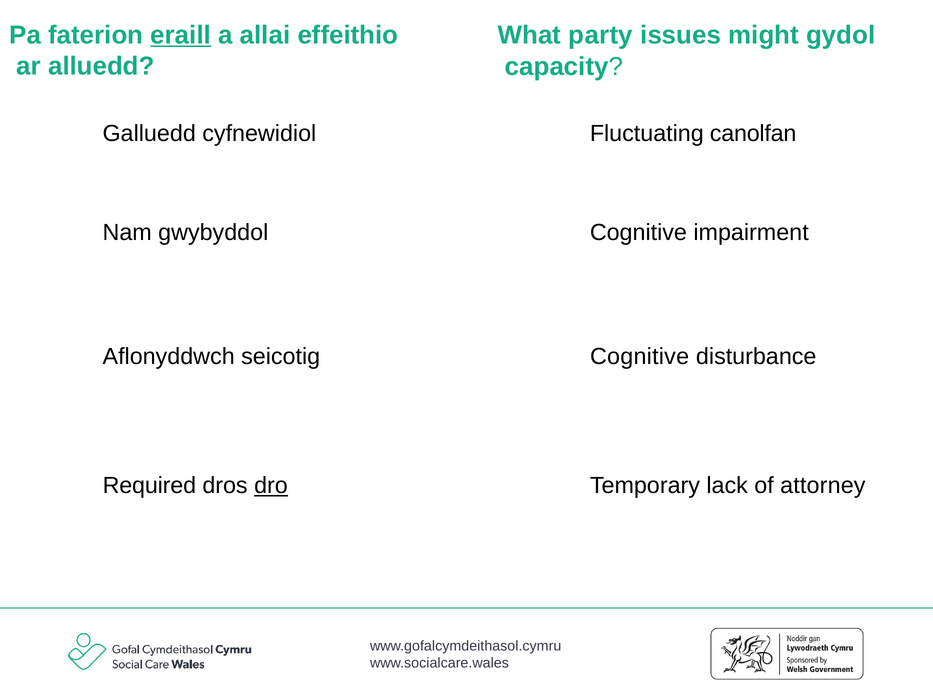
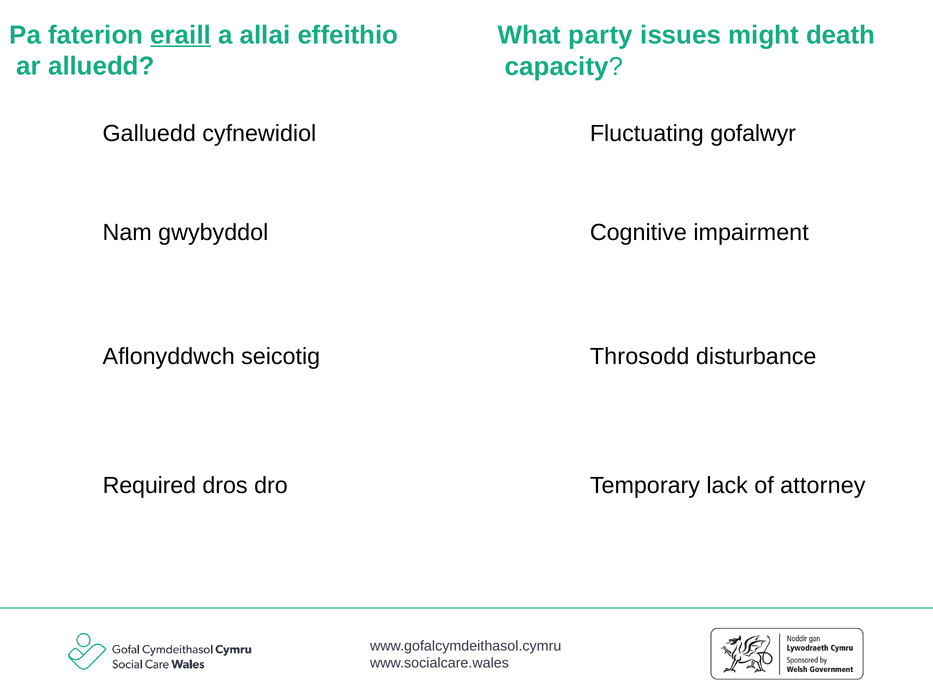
gydol: gydol -> death (841, 35)
canolfan: canolfan -> gofalwyr (753, 133)
Cognitive: Cognitive -> Throsodd (640, 356)
dro underline: present -> none (271, 485)
